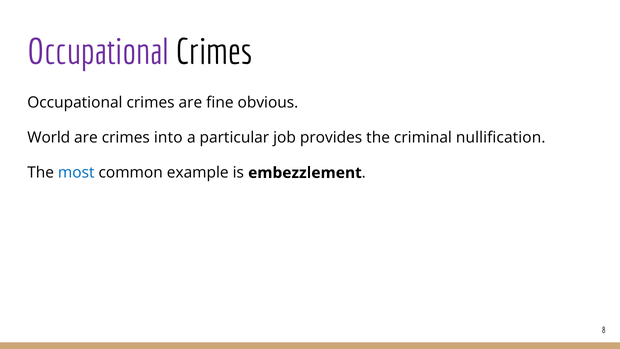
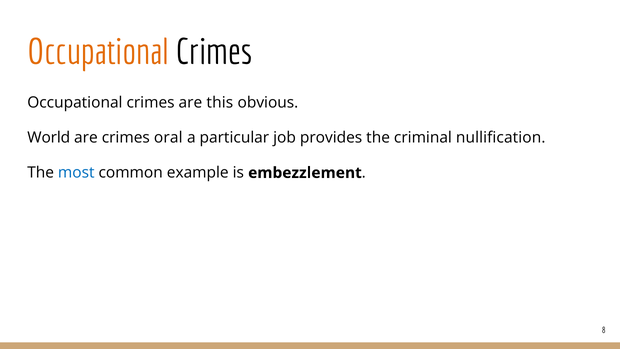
Occupational colour: purple -> orange (98, 52)
fine: fine -> this (220, 102)
into: into -> oral (168, 138)
